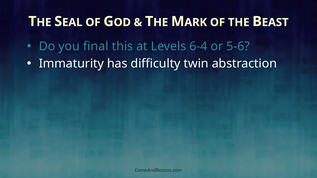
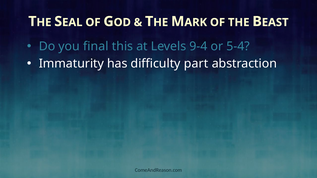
6-4: 6-4 -> 9-4 (198, 46)
5-6: 5-6 -> 5-4 (238, 46)
twin: twin -> part (196, 64)
